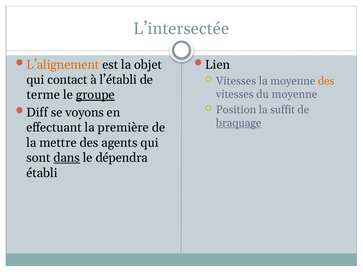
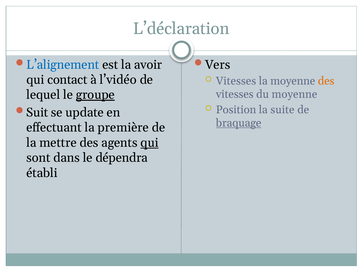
L’intersectée: L’intersectée -> L’déclaration (181, 29)
L’alignement colour: orange -> blue (63, 65)
objet: objet -> avoir (148, 65)
Lien: Lien -> Vers (218, 65)
l’établi: l’établi -> l’vidéo (118, 80)
terme: terme -> lequel (43, 95)
suffit: suffit -> suite (282, 110)
Diff: Diff -> Suit (37, 113)
voyons: voyons -> update (85, 113)
qui underline: none -> present (149, 143)
dans underline: present -> none (67, 158)
